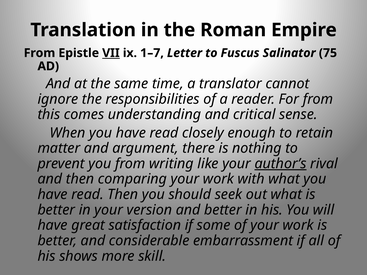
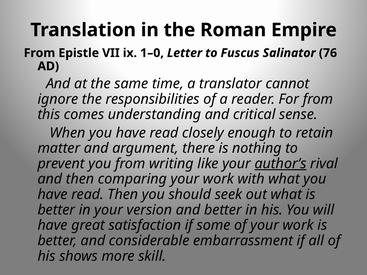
VII underline: present -> none (111, 53)
1–7: 1–7 -> 1–0 (152, 53)
75: 75 -> 76 (328, 53)
